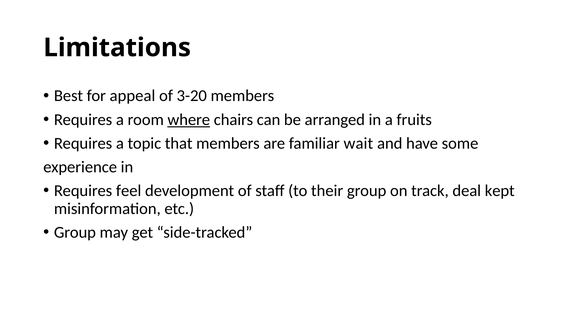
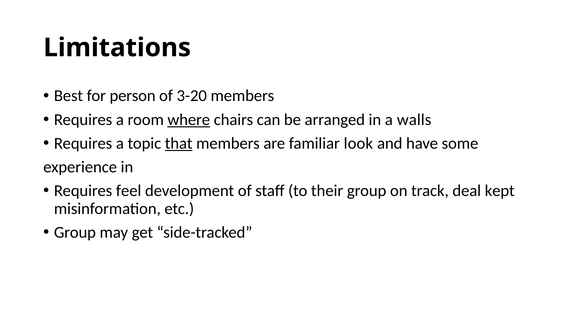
appeal: appeal -> person (133, 96)
fruits: fruits -> walls (414, 120)
that underline: none -> present (179, 144)
wait: wait -> look (358, 144)
